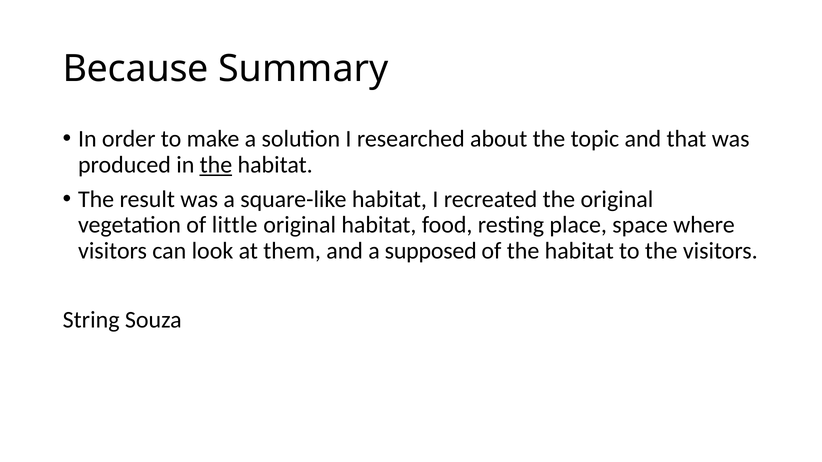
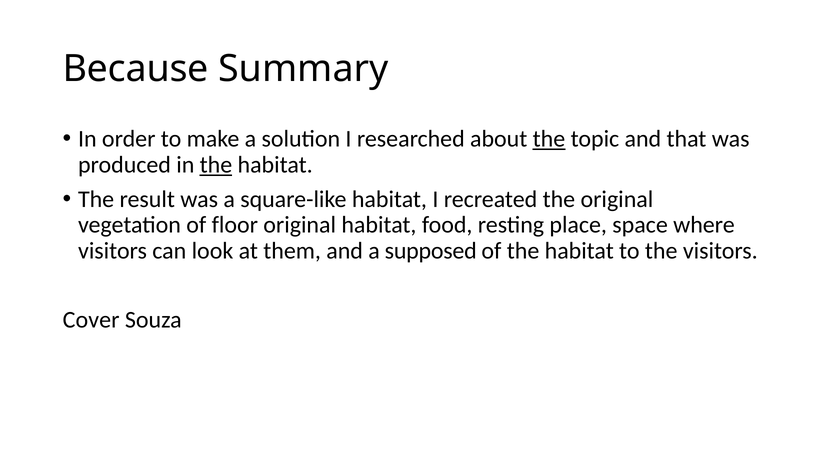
the underline: none -> present (549, 139)
little: little -> floor (235, 225)
String: String -> Cover (91, 320)
